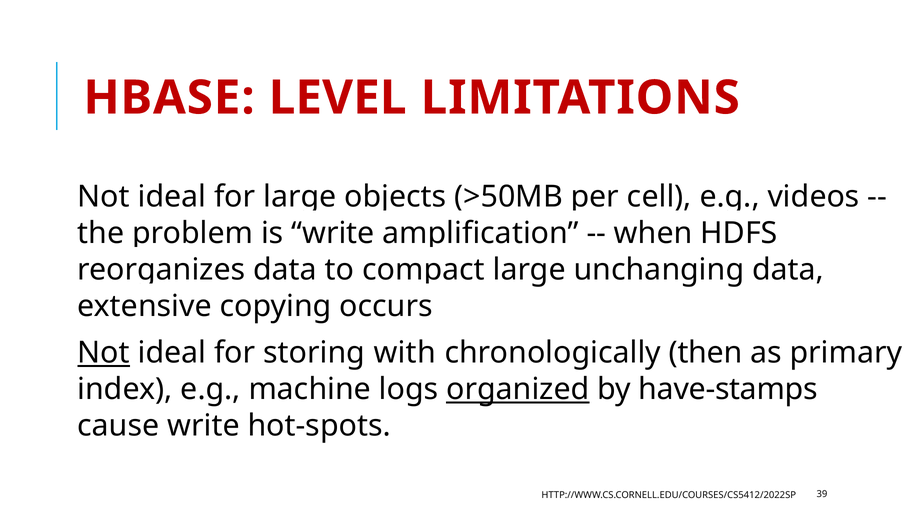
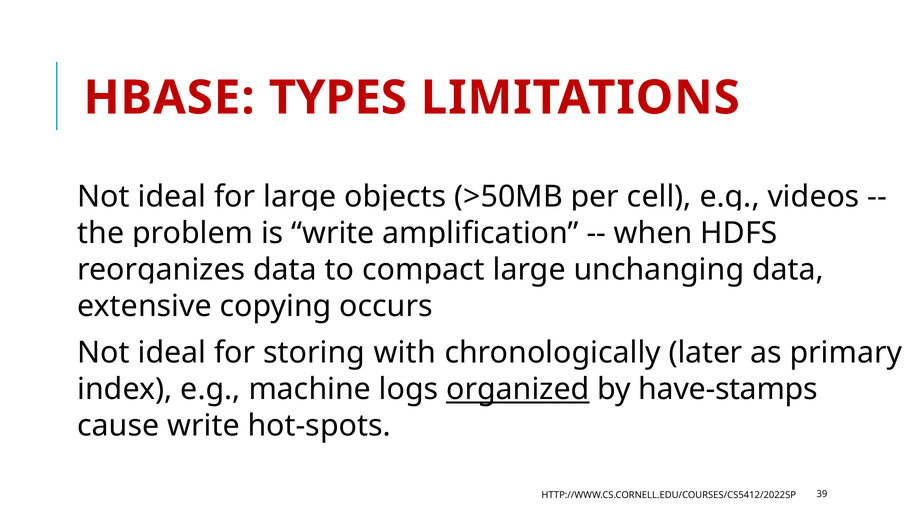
LEVEL: LEVEL -> TYPES (338, 98)
Not underline: present -> none (104, 352)
then: then -> later (706, 352)
